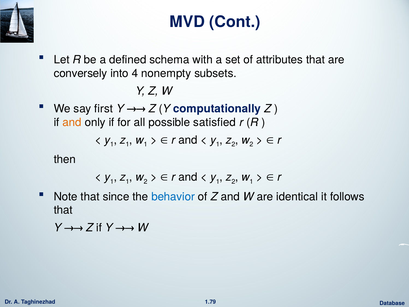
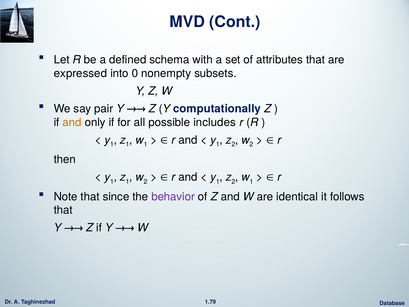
conversely: conversely -> expressed (80, 73)
4: 4 -> 0 (135, 73)
first: first -> pair (104, 109)
satisfied: satisfied -> includes (215, 122)
behavior colour: blue -> purple (173, 196)
